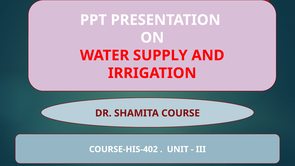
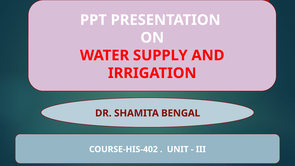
COURSE: COURSE -> BENGAL (181, 113)
